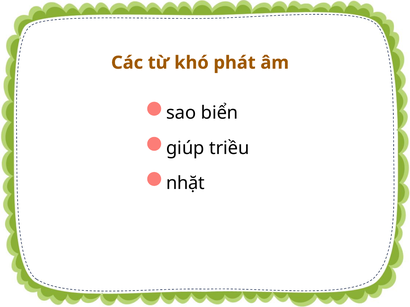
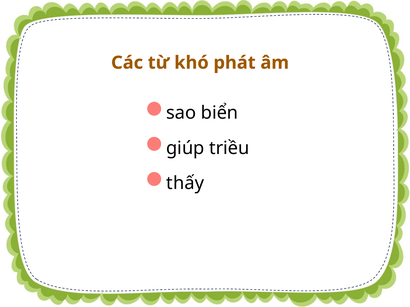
nhặt: nhặt -> thấy (185, 184)
